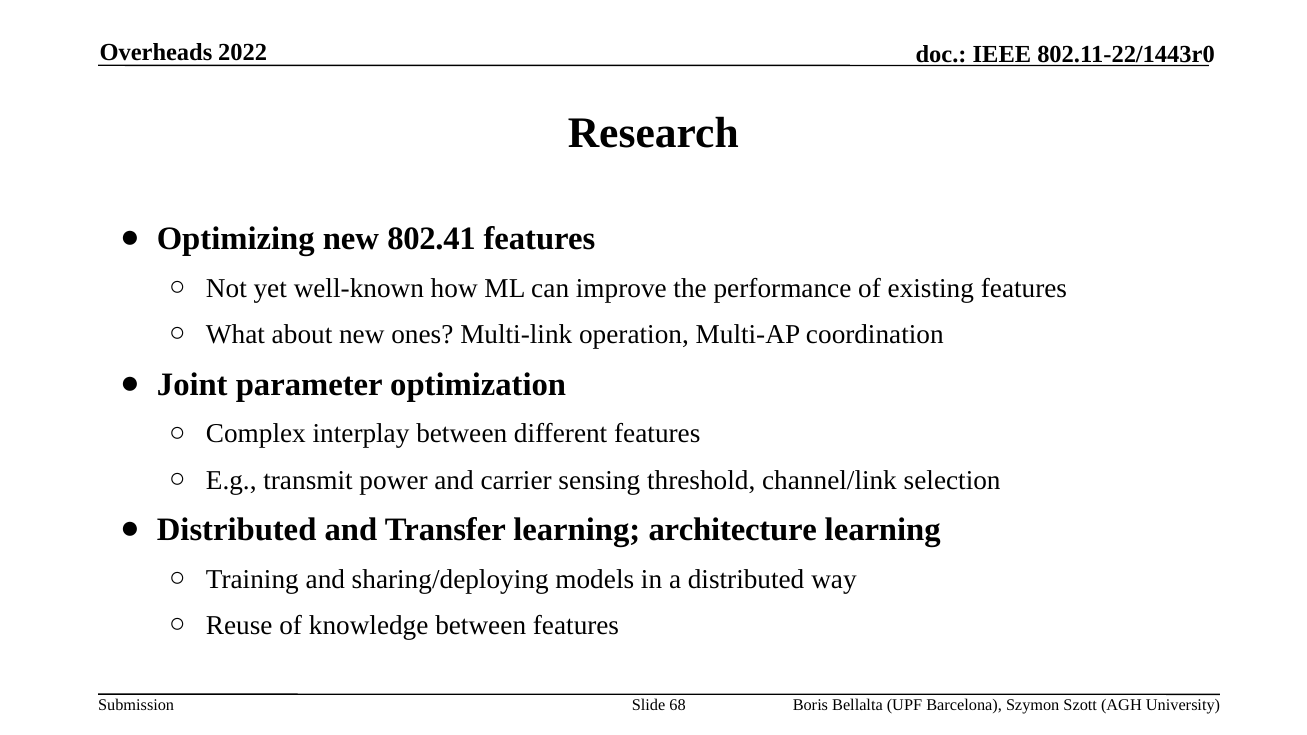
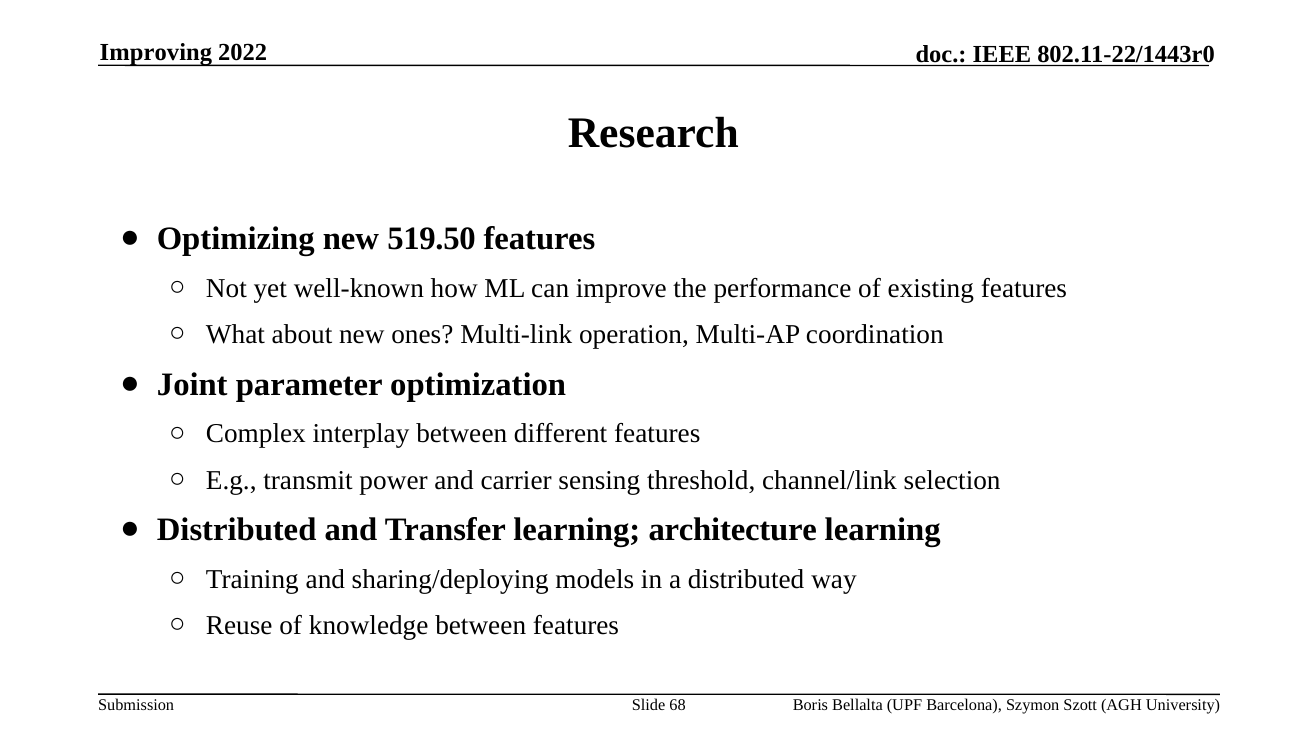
Overheads: Overheads -> Improving (156, 52)
802.41: 802.41 -> 519.50 (431, 239)
